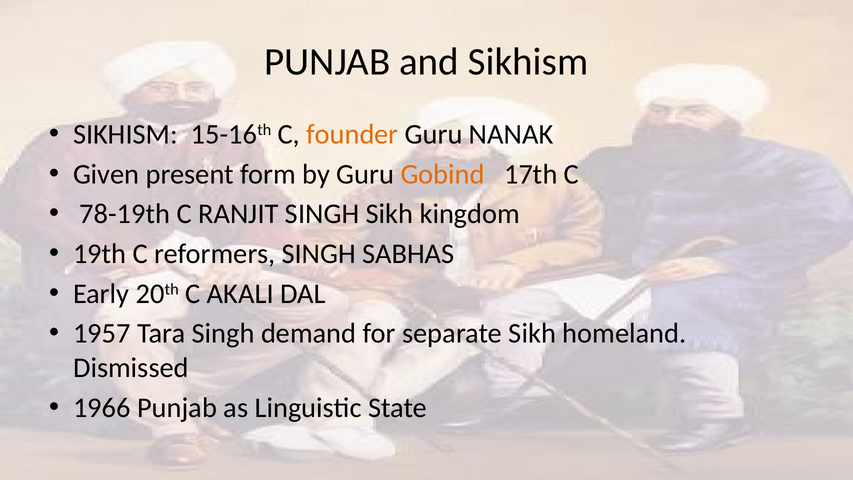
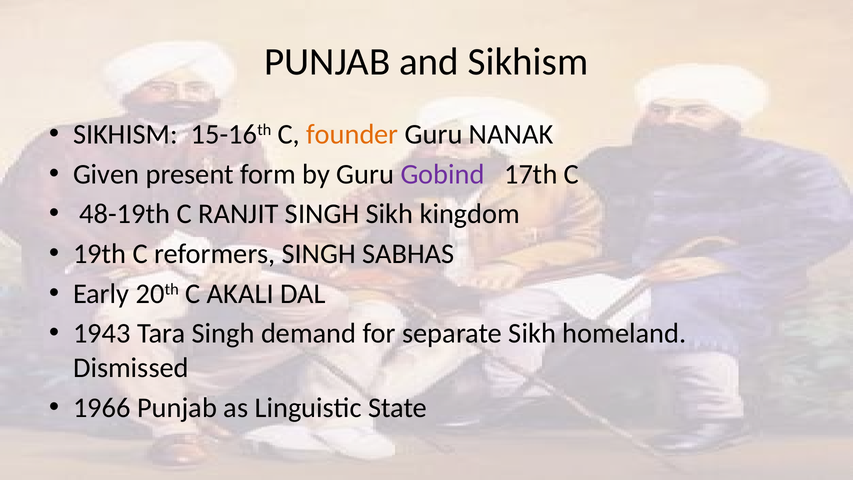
Gobind colour: orange -> purple (443, 174)
78-19th: 78-19th -> 48-19th (125, 214)
1957: 1957 -> 1943 (102, 333)
